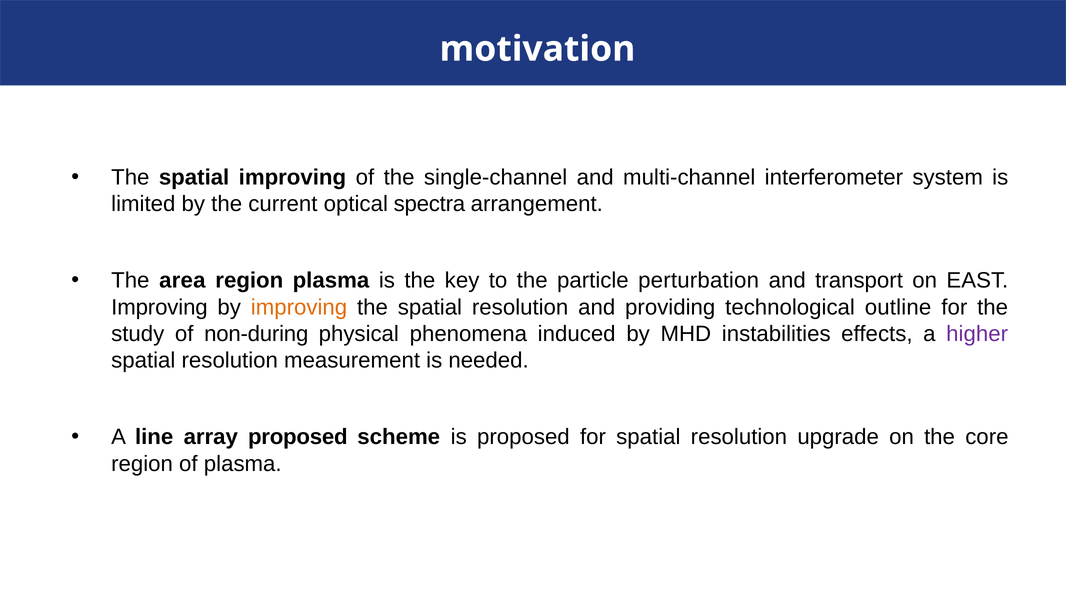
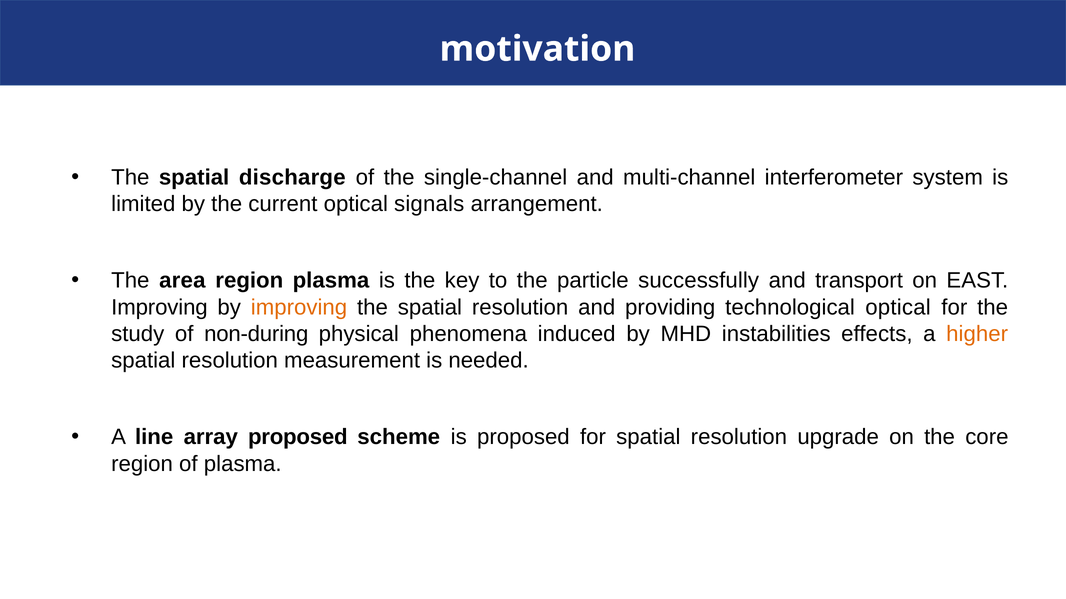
spatial improving: improving -> discharge (292, 178)
spectra: spectra -> signals (429, 204)
perturbation: perturbation -> successfully (699, 281)
technological outline: outline -> optical (898, 308)
higher colour: purple -> orange (977, 334)
